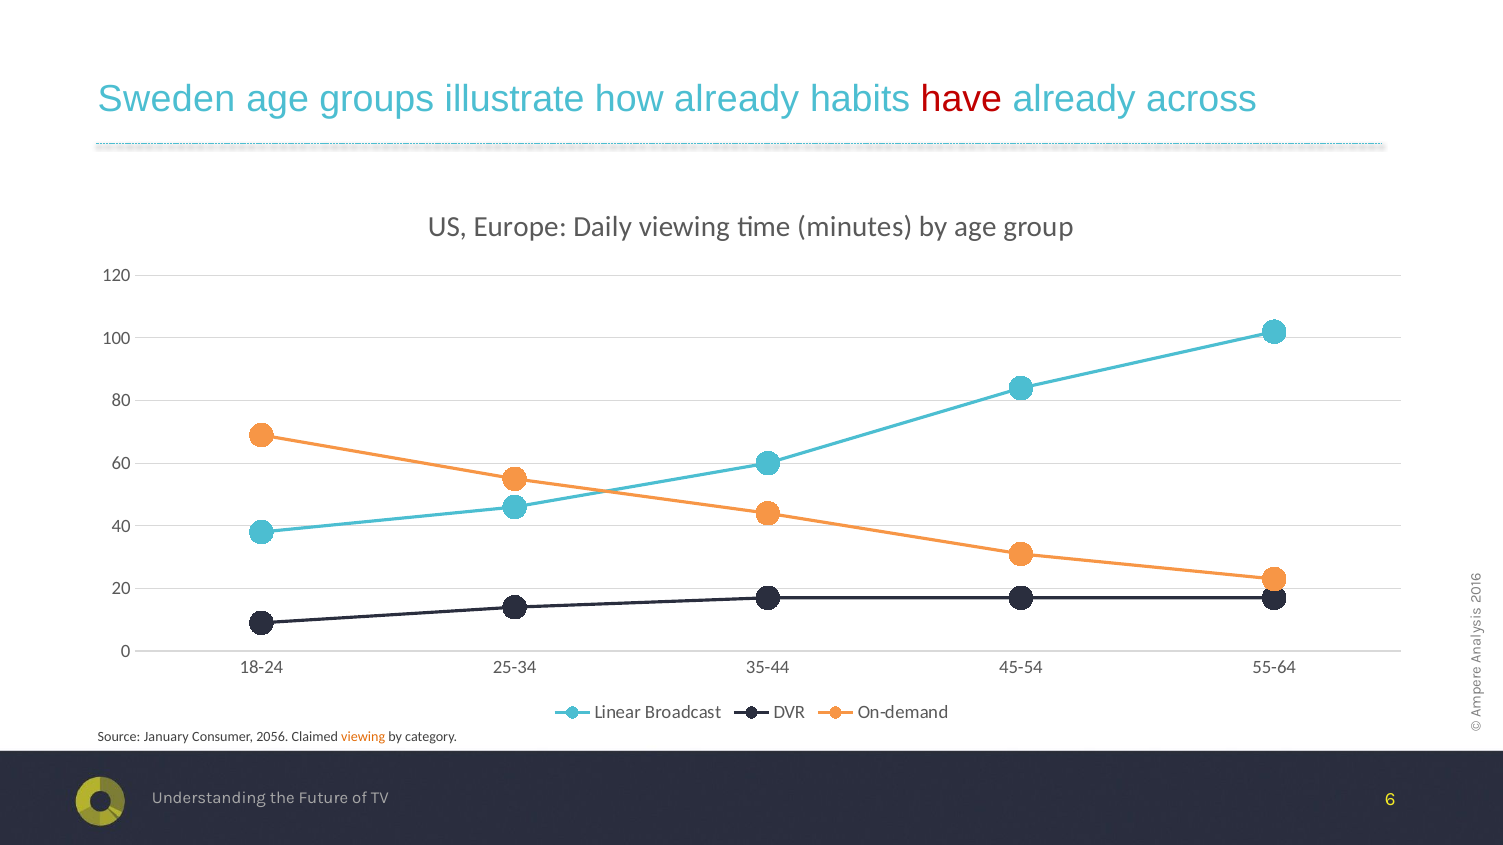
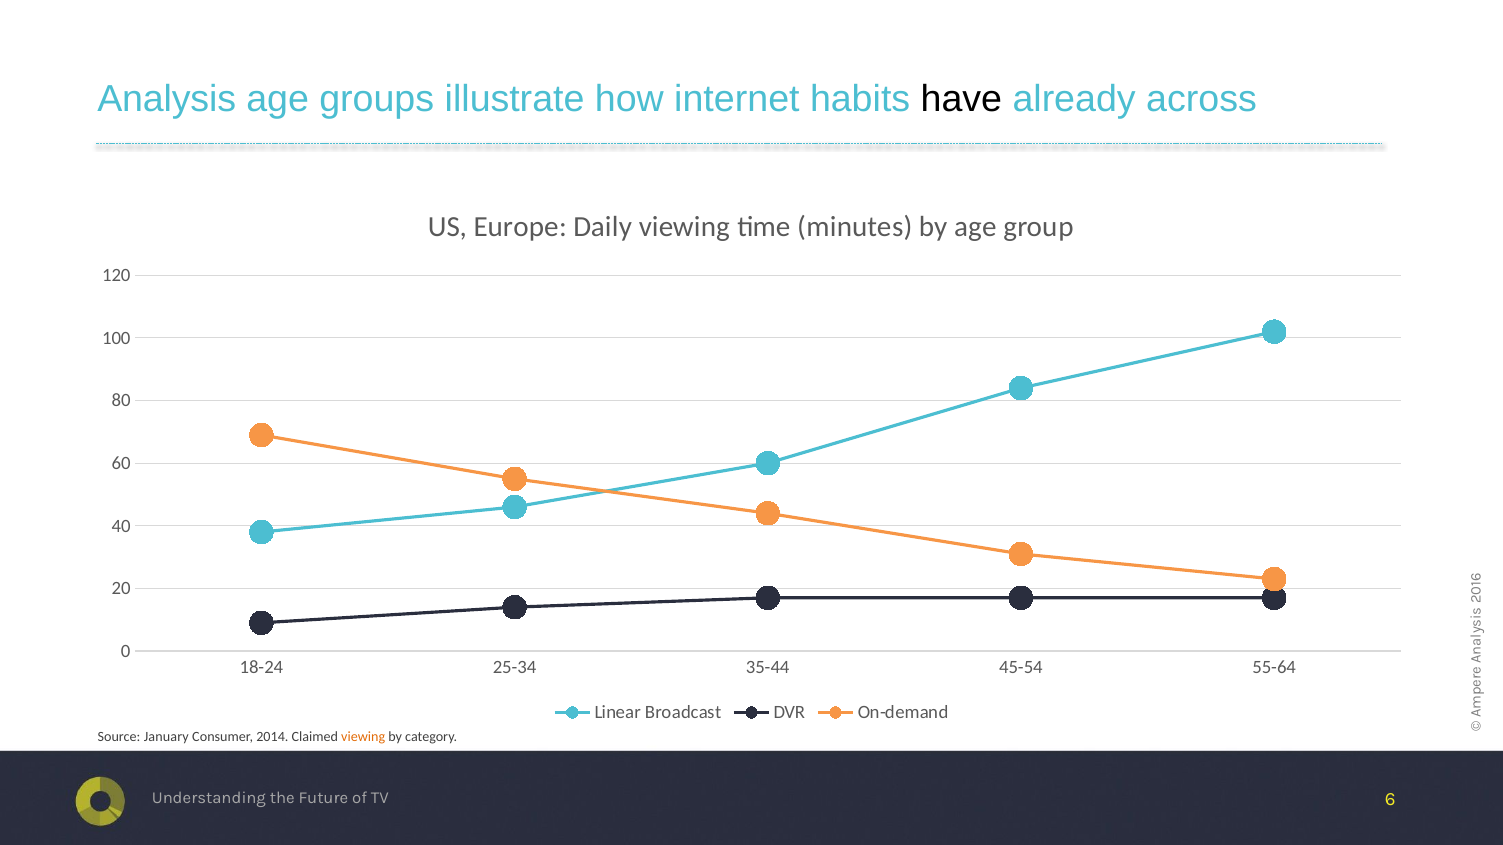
Sweden: Sweden -> Analysis (167, 99)
how already: already -> internet (737, 99)
have colour: red -> black (961, 99)
2056: 2056 -> 2014 (272, 737)
